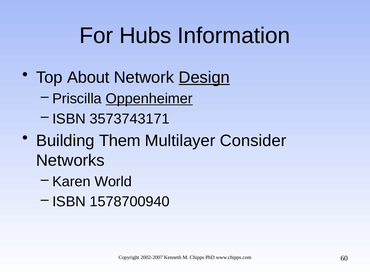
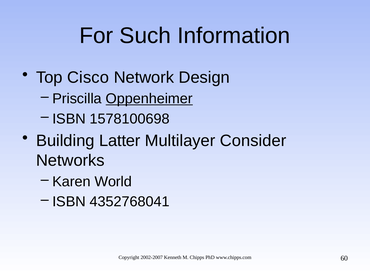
Hubs: Hubs -> Such (145, 36)
About: About -> Cisco (88, 78)
Design underline: present -> none (204, 78)
3573743171: 3573743171 -> 1578100698 (130, 119)
Them: Them -> Latter (120, 141)
1578700940: 1578700940 -> 4352768041 (130, 202)
